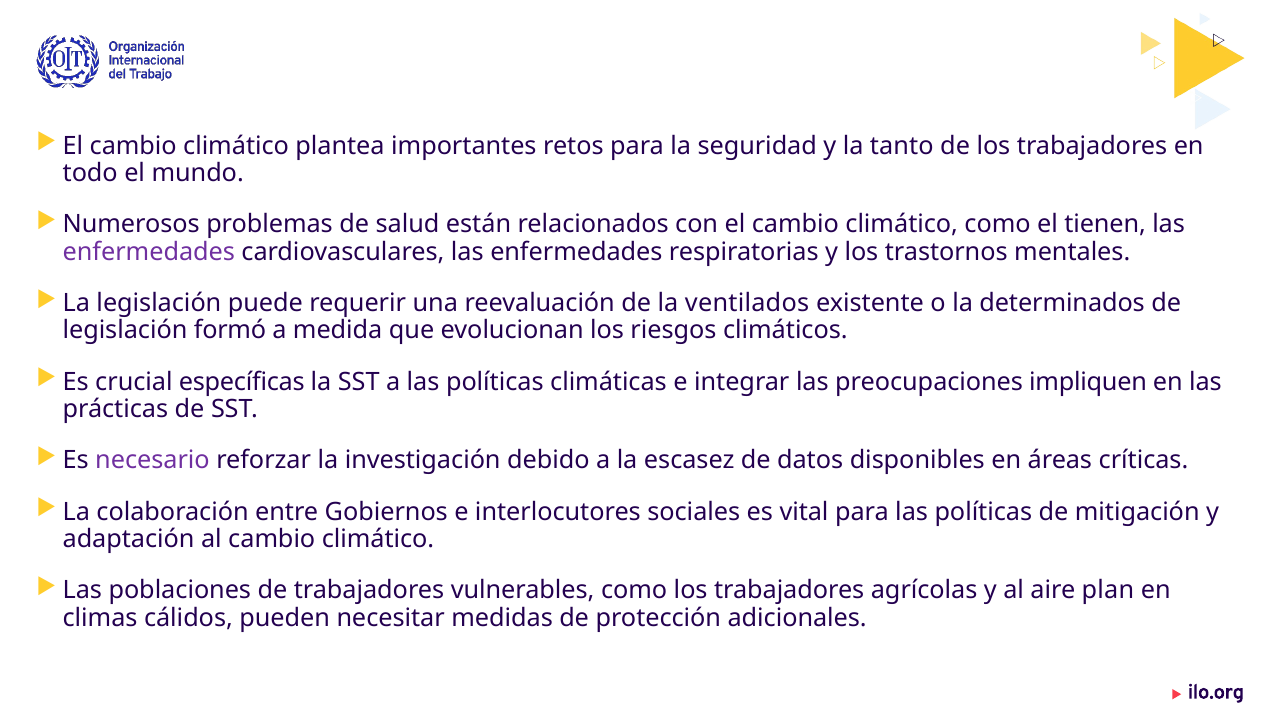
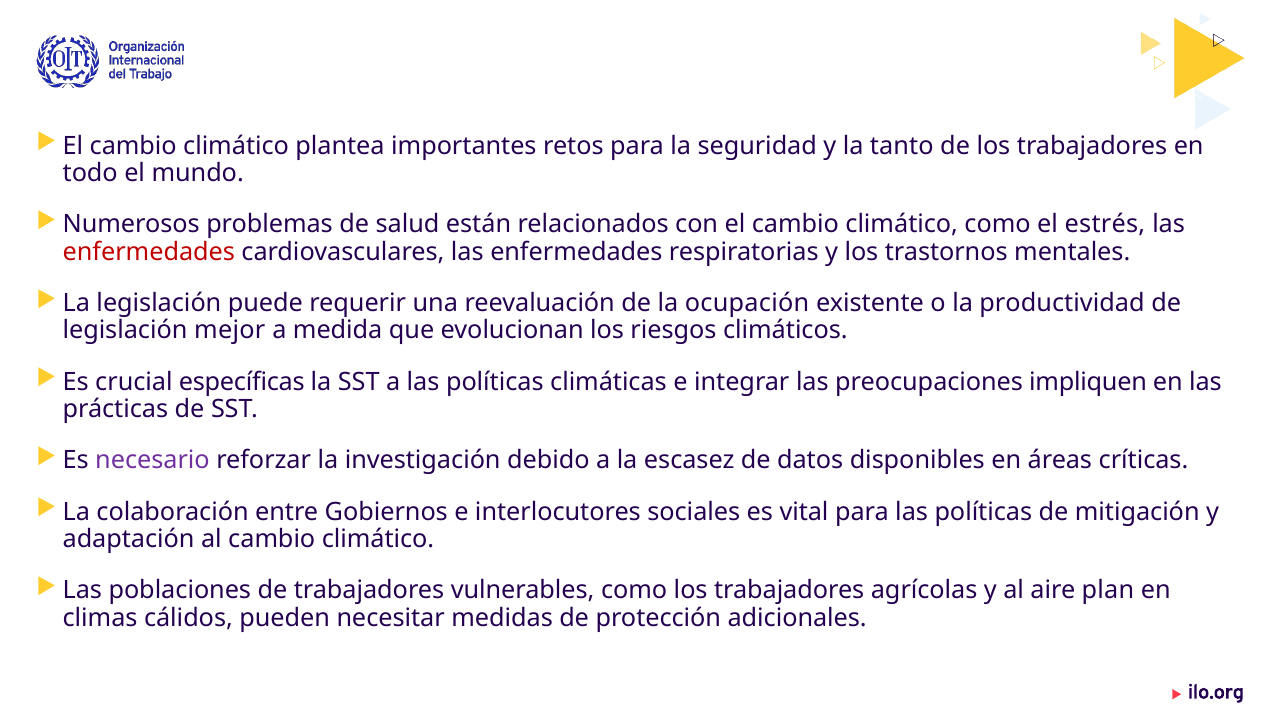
tienen: tienen -> estrés (1105, 224)
enfermedades colour: purple -> red (149, 252)
ventilados: ventilados -> ocupación (747, 303)
determinados: determinados -> productividad (1062, 303)
formó: formó -> mejor (230, 330)
